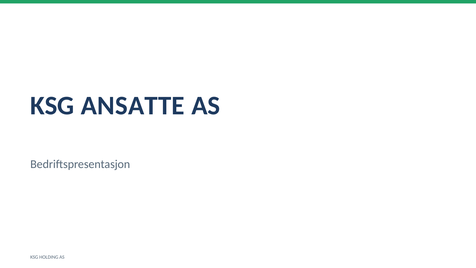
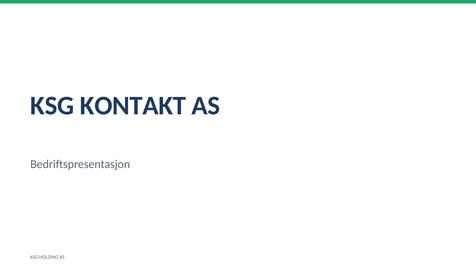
ANSATTE: ANSATTE -> KONTAKT (133, 106)
